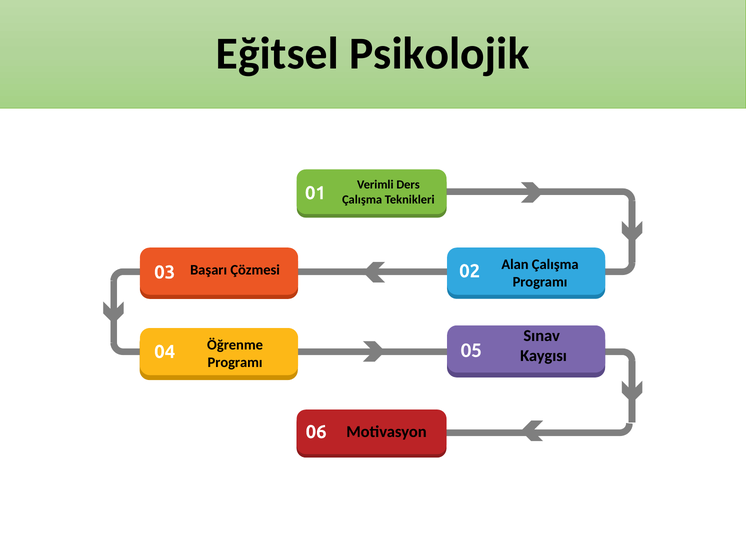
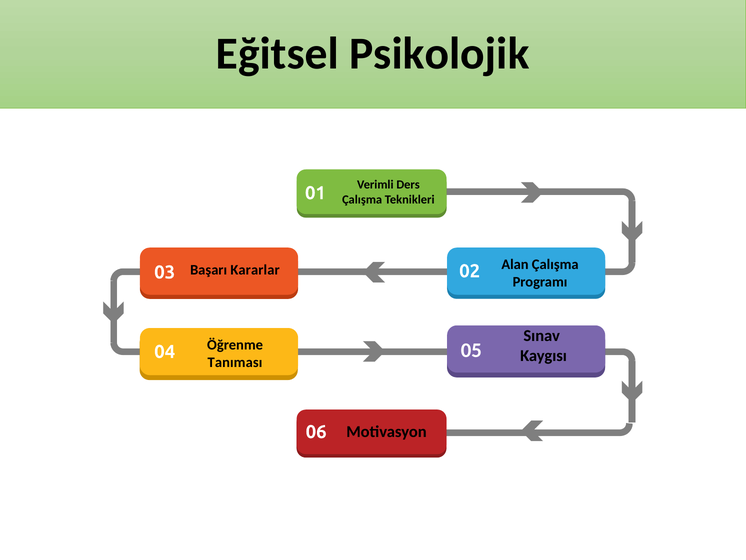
Çözmesi: Çözmesi -> Kararlar (255, 270)
Programı: Programı -> Tanıması (235, 362)
